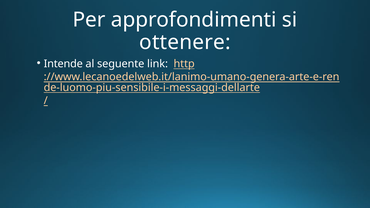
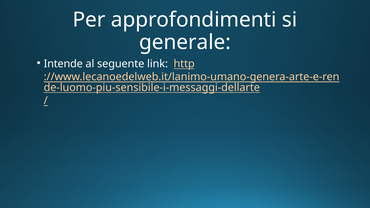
ottenere: ottenere -> generale (185, 42)
